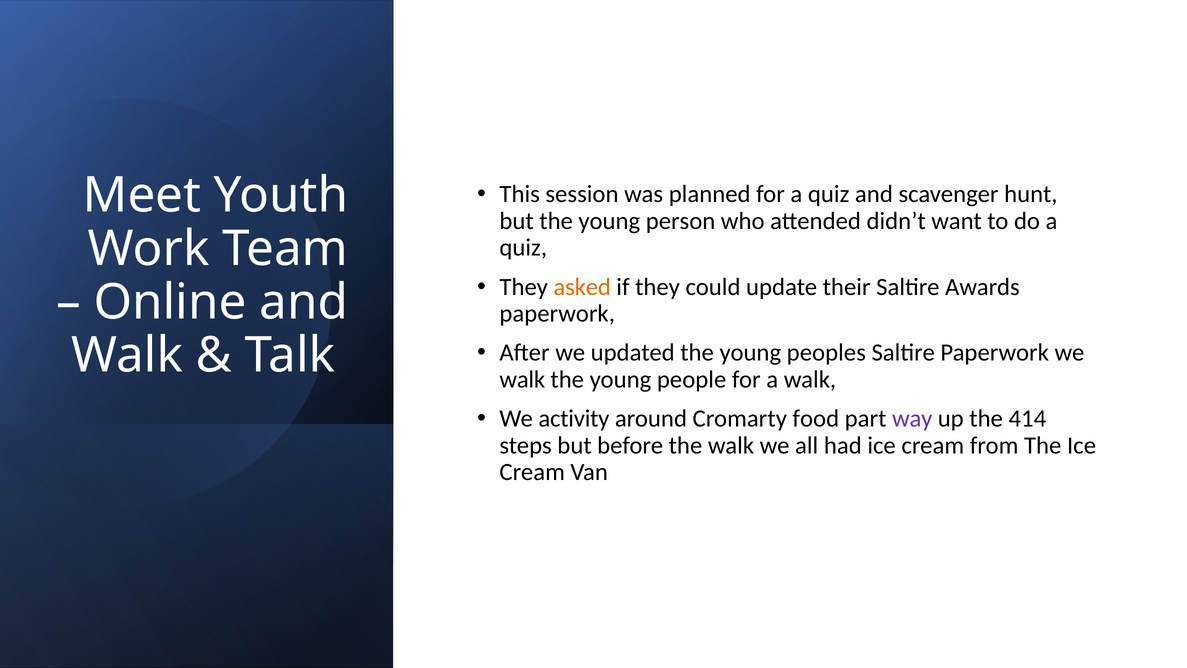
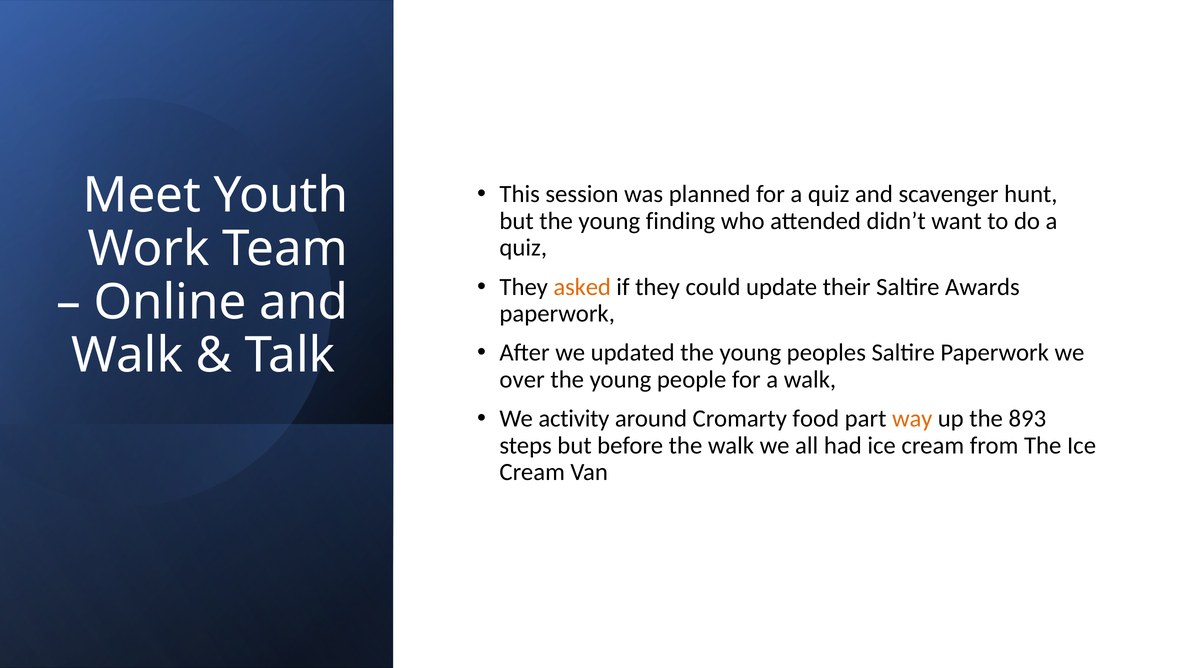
person: person -> finding (681, 221)
walk: walk -> over (522, 379)
way colour: purple -> orange (912, 418)
414: 414 -> 893 (1027, 418)
